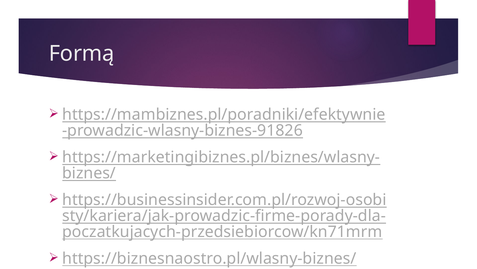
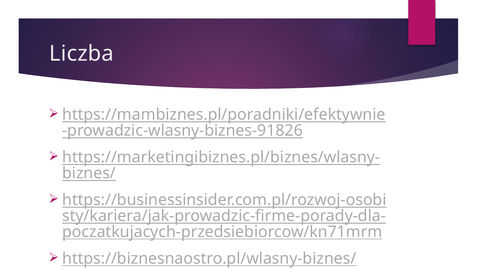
Formą: Formą -> Liczba (81, 53)
